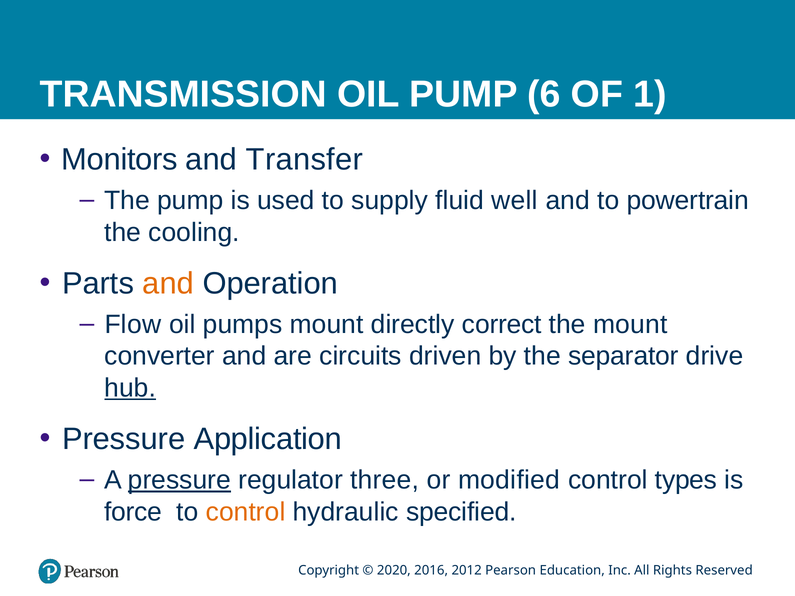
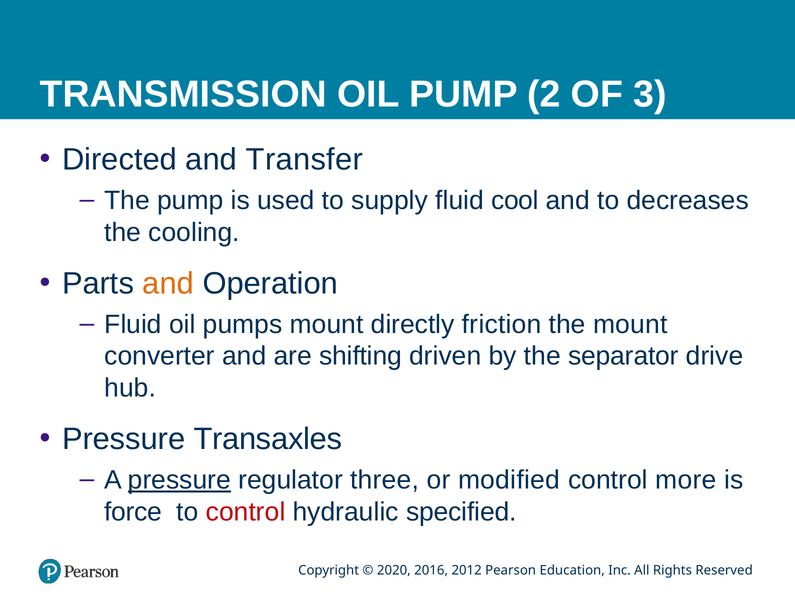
6: 6 -> 2 (544, 94)
1: 1 -> 3 (650, 94)
Monitors: Monitors -> Directed (119, 160)
well: well -> cool (515, 201)
powertrain: powertrain -> decreases (688, 201)
Flow: Flow -> Fluid (133, 325)
correct: correct -> friction (502, 325)
circuits: circuits -> shifting (361, 356)
hub underline: present -> none (130, 388)
Application: Application -> Transaxles (268, 439)
types: types -> more (686, 480)
control colour: orange -> red (246, 512)
